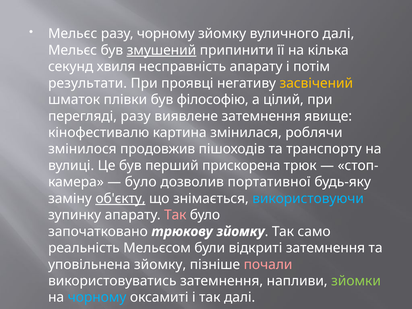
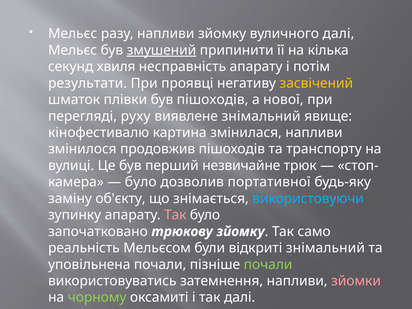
разу чорному: чорному -> напливи (166, 34)
був філософію: філософію -> пішоходів (213, 100)
цілий: цілий -> нової (283, 100)
перегляді разу: разу -> руху (136, 116)
виявлене затемнення: затемнення -> знімальний (261, 116)
змінилася роблячи: роблячи -> напливи (314, 133)
прискорена: прискорена -> незвичайне (241, 166)
об'єкту underline: present -> none (120, 199)
відкриті затемнення: затемнення -> знімальний (325, 248)
уповільнена зйомку: зйомку -> почали (160, 264)
почали colour: pink -> light green (268, 264)
зйомки colour: light green -> pink (356, 281)
чорному colour: light blue -> light green (97, 297)
